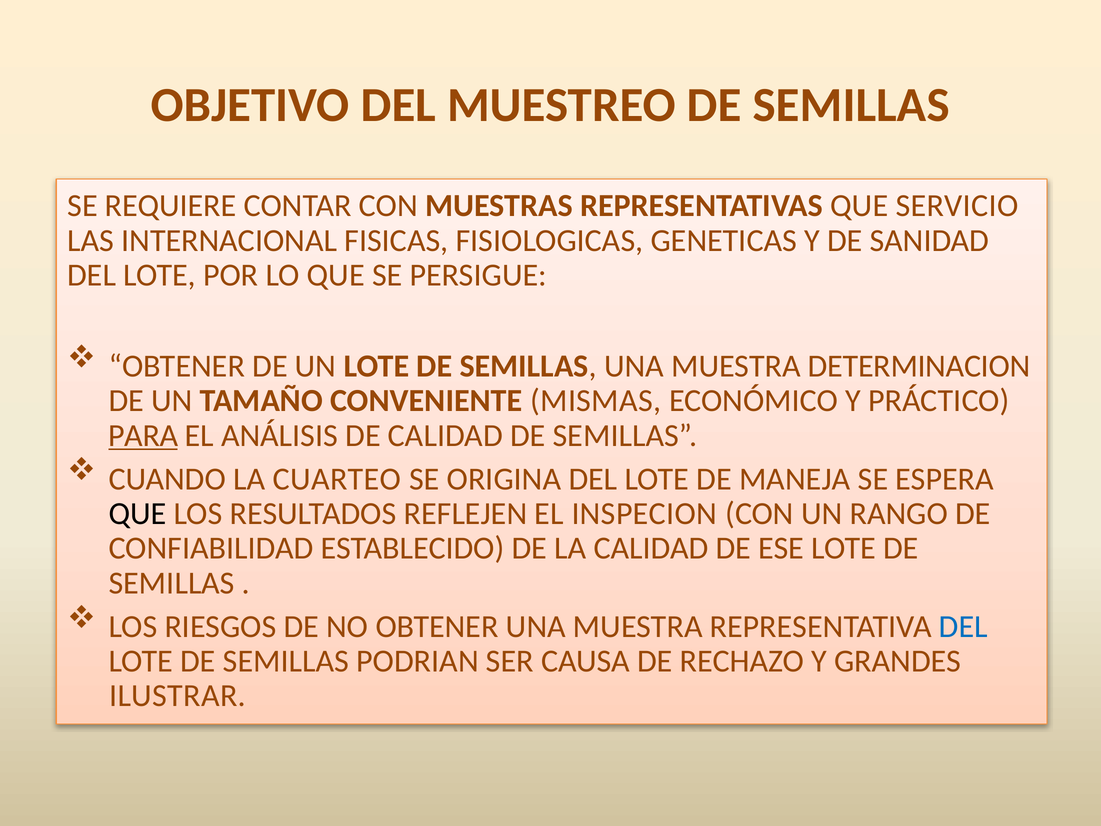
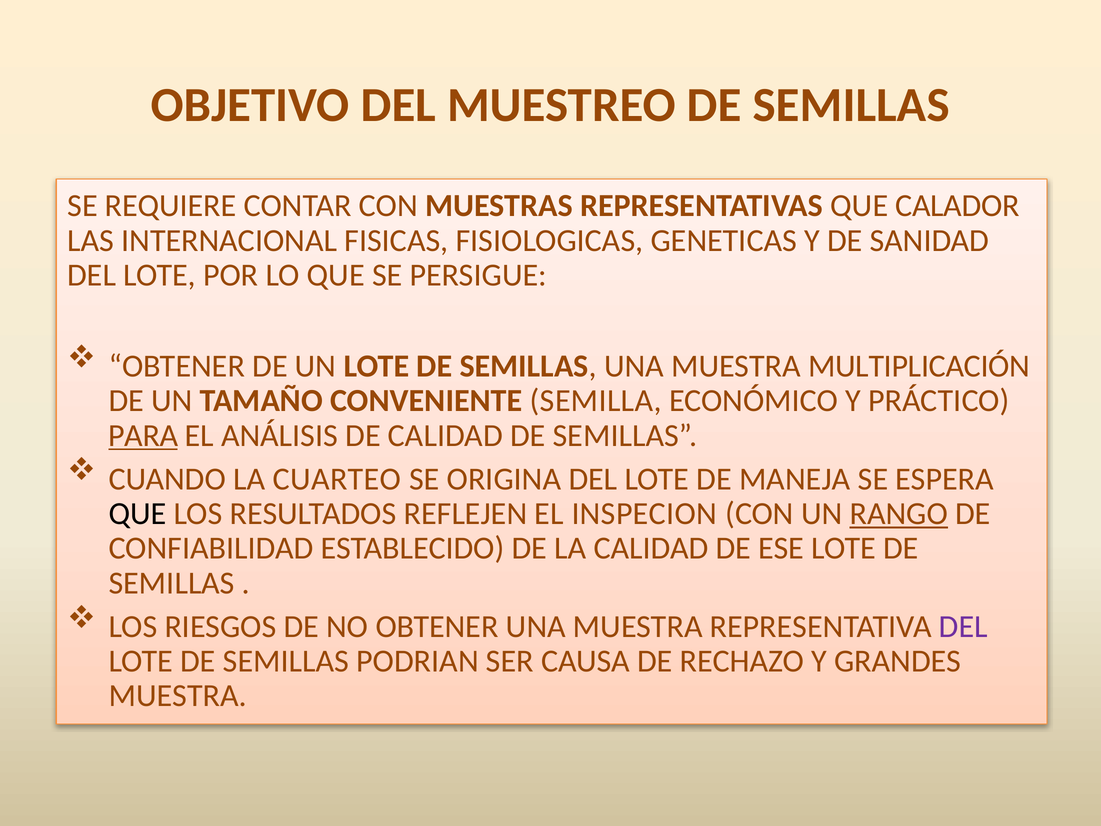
SERVICIO: SERVICIO -> CALADOR (957, 206)
DETERMINACION: DETERMINACION -> MULTIPLICACIÓN (919, 366)
MISMAS: MISMAS -> SEMILLA (596, 401)
RANGO underline: none -> present (899, 513)
DEL colour: blue -> purple (963, 626)
ILUSTRAR: ILUSTRAR -> MUESTRA (178, 696)
